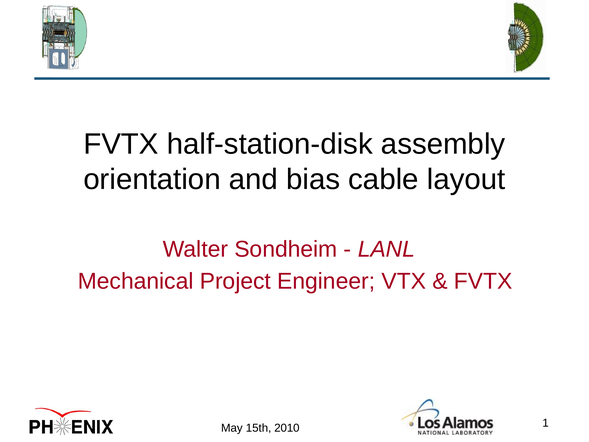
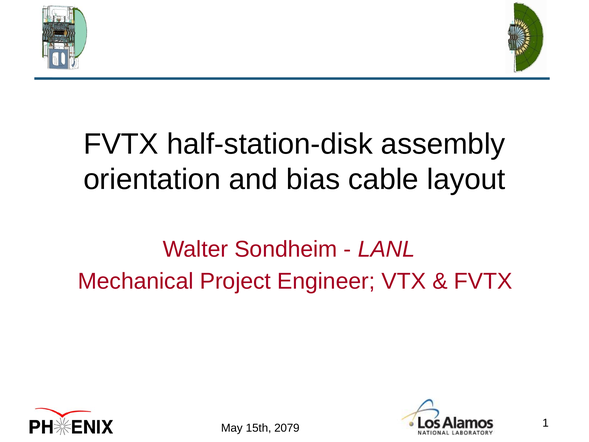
2010: 2010 -> 2079 (287, 428)
